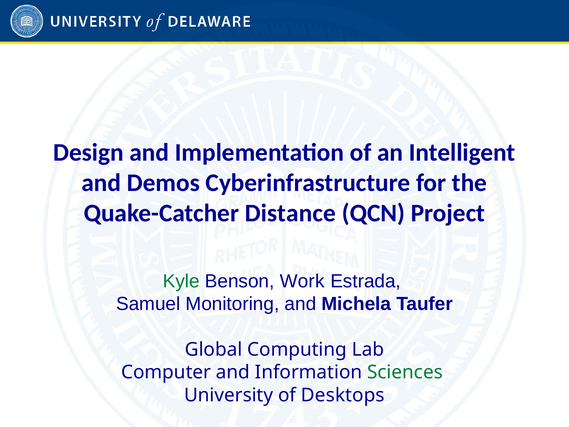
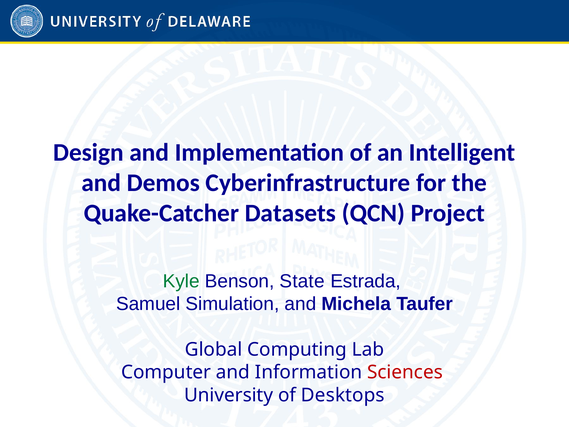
Distance: Distance -> Datasets (290, 213)
Work: Work -> State (302, 281)
Monitoring: Monitoring -> Simulation (232, 304)
Sciences colour: green -> red (405, 372)
